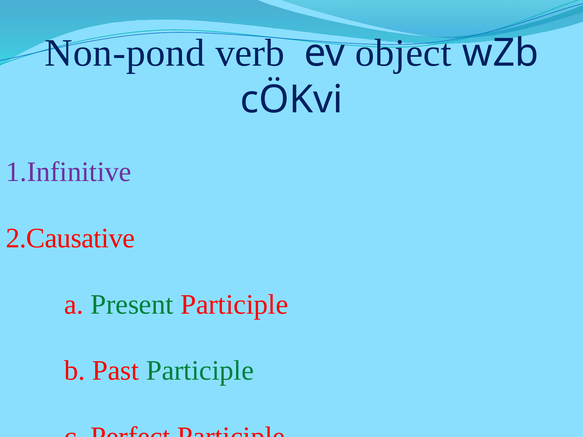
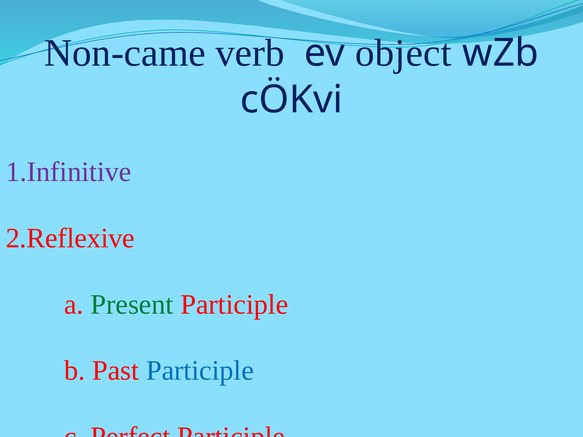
Non-pond: Non-pond -> Non-came (125, 53)
2.Causative: 2.Causative -> 2.Reflexive (70, 238)
Participle colour: green -> blue (200, 371)
